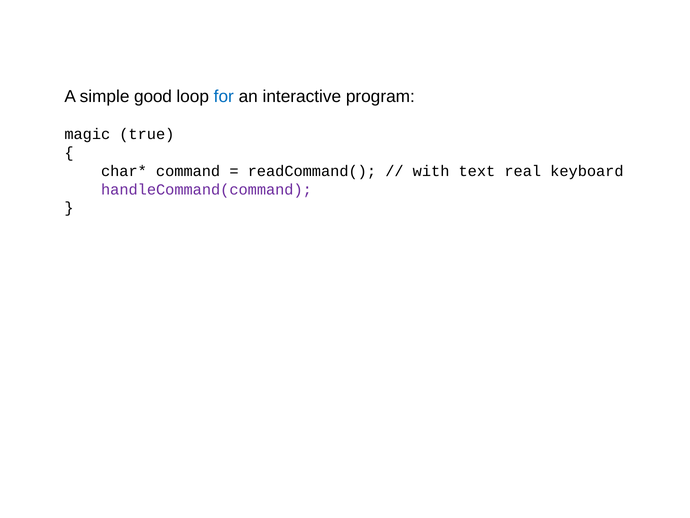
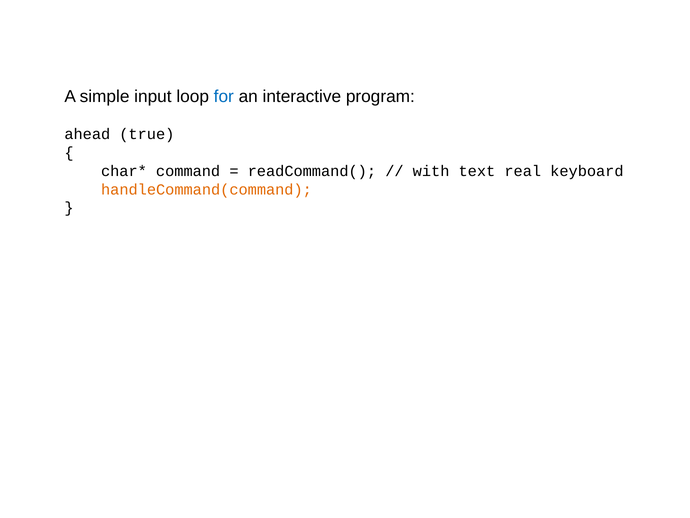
good: good -> input (153, 96)
magic: magic -> ahead (87, 134)
handleCommand(command colour: purple -> orange (206, 189)
